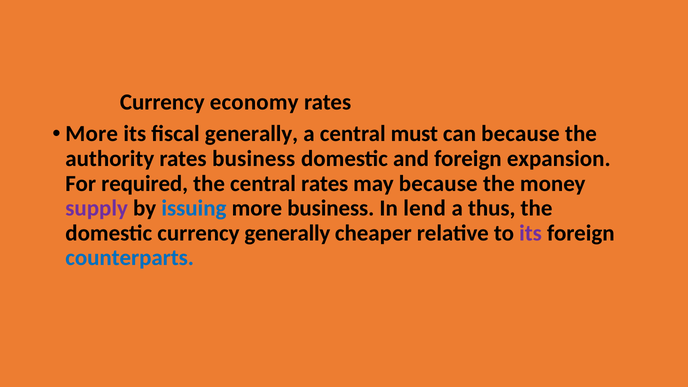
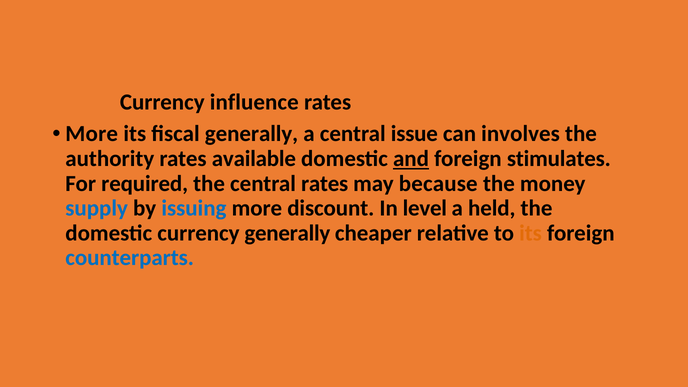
economy: economy -> influence (254, 102)
must: must -> issue (414, 134)
can because: because -> involves (521, 134)
rates business: business -> available (254, 159)
and underline: none -> present (411, 159)
expansion: expansion -> stimulates (559, 159)
supply colour: purple -> blue (97, 208)
more business: business -> discount (331, 208)
lend: lend -> level (425, 208)
thus: thus -> held (492, 208)
its colour: purple -> orange (530, 233)
